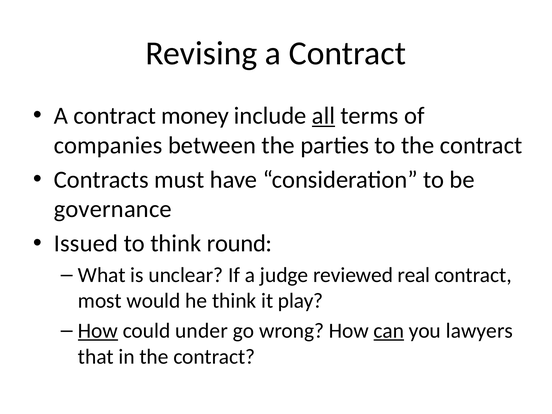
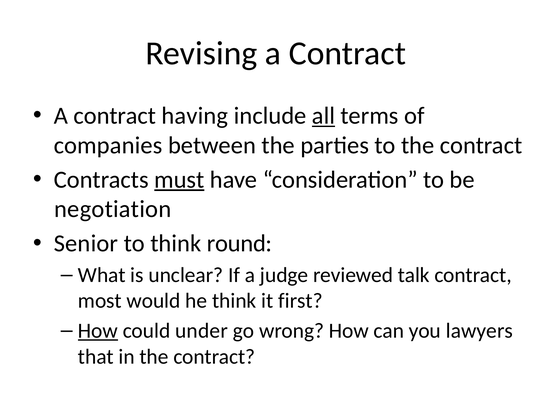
money: money -> having (195, 116)
must underline: none -> present (179, 180)
governance: governance -> negotiation (113, 209)
Issued: Issued -> Senior (86, 244)
real: real -> talk (414, 275)
play: play -> first (300, 301)
can underline: present -> none (389, 331)
